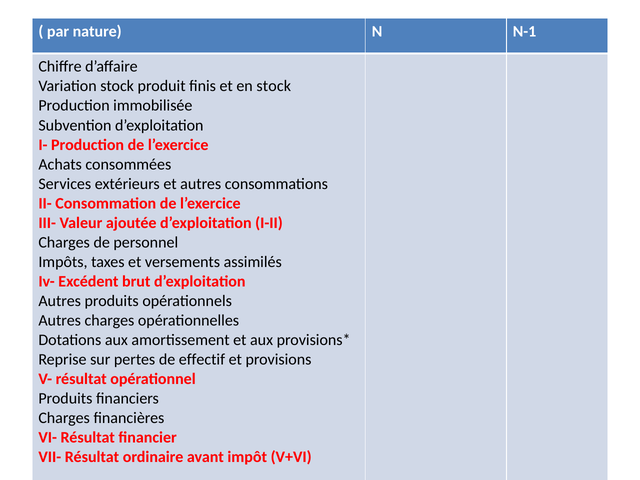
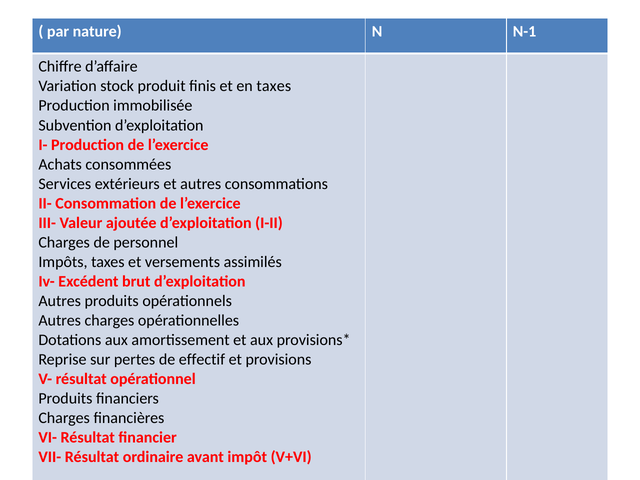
en stock: stock -> taxes (274, 86)
